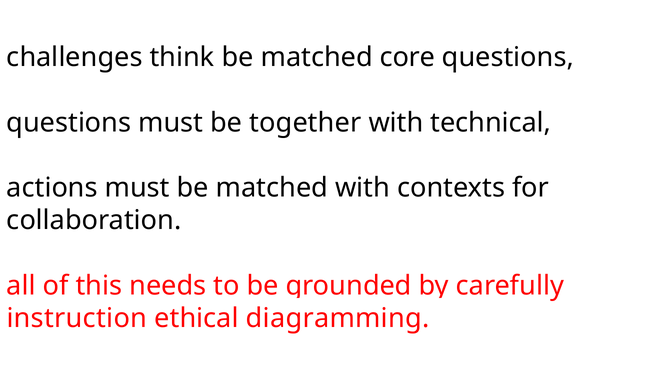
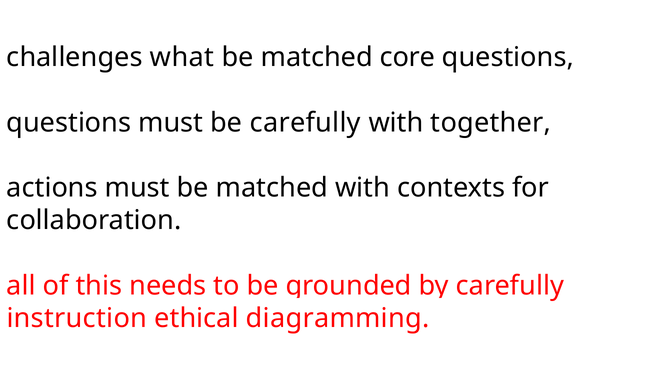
think: think -> what (182, 57)
be together: together -> carefully (305, 122)
technical: technical -> together (491, 122)
